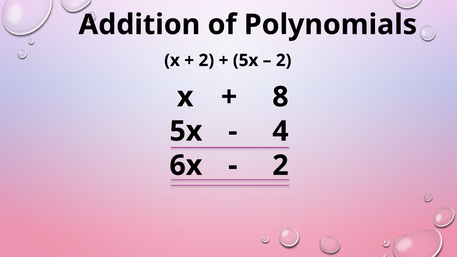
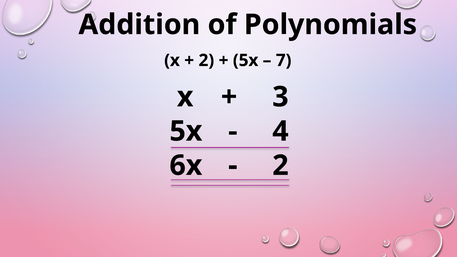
2: 2 -> 7 (284, 60)
8: 8 -> 3 (280, 97)
